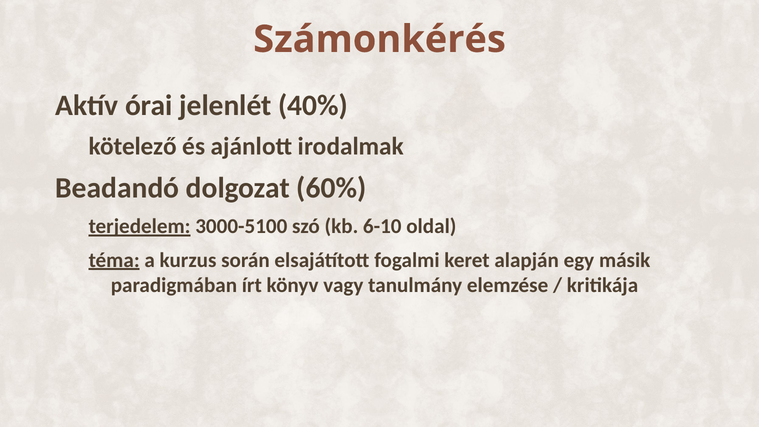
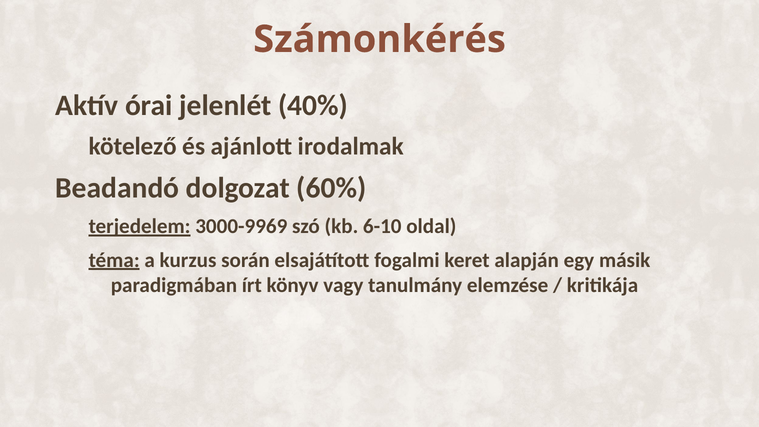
3000-5100: 3000-5100 -> 3000-9969 (241, 226)
